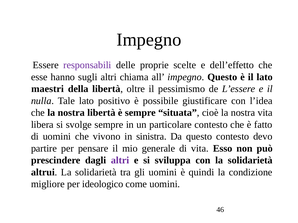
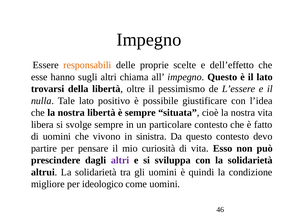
responsabili colour: purple -> orange (87, 65)
maestri: maestri -> trovarsi (48, 89)
generale: generale -> curiosità (159, 149)
